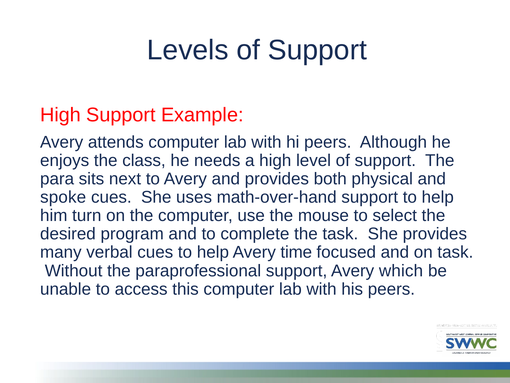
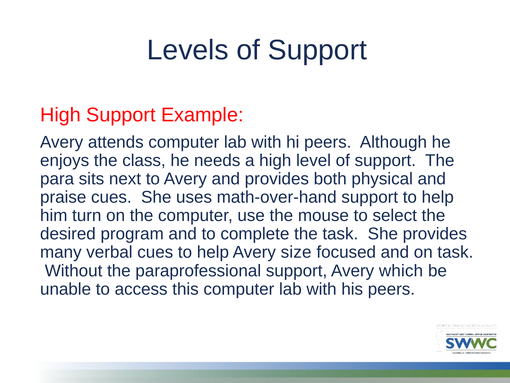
spoke: spoke -> praise (63, 197)
time: time -> size (296, 252)
